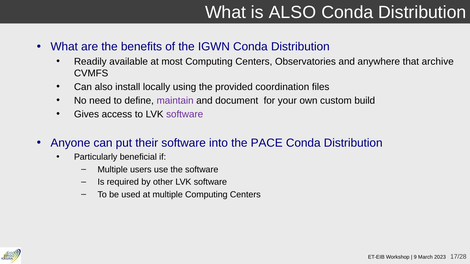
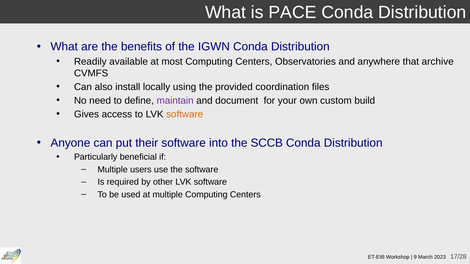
is ALSO: ALSO -> PACE (293, 12)
software colour: purple -> orange (185, 114)
PACE: PACE -> SCCB (267, 143)
